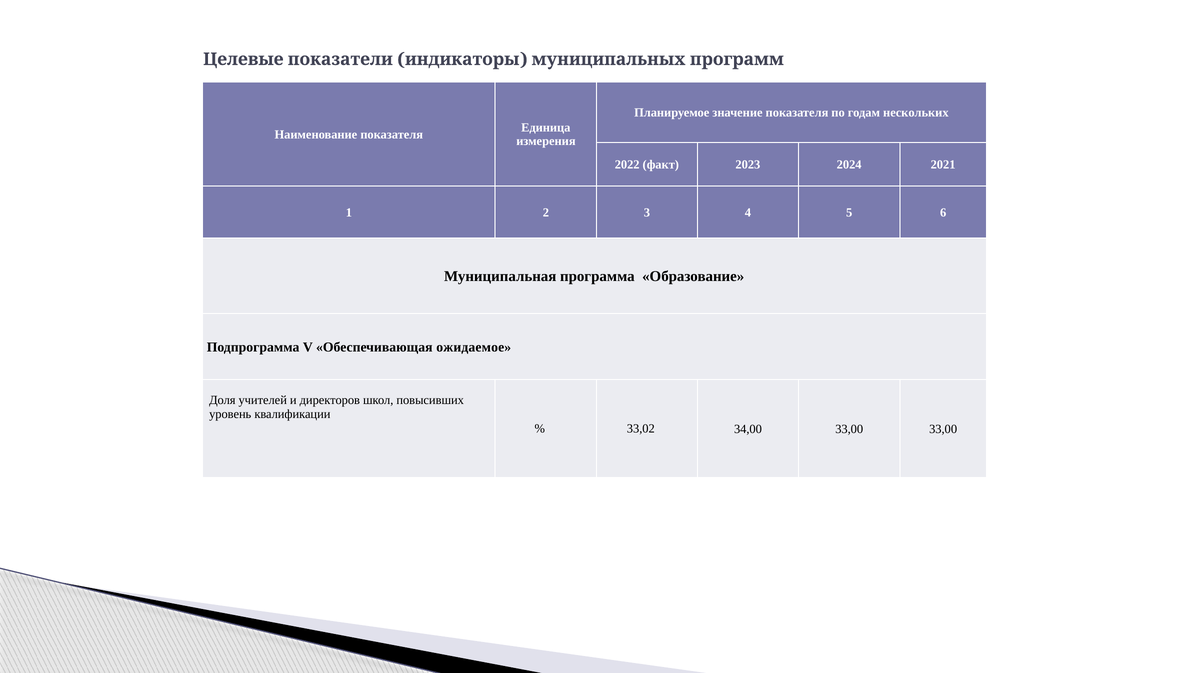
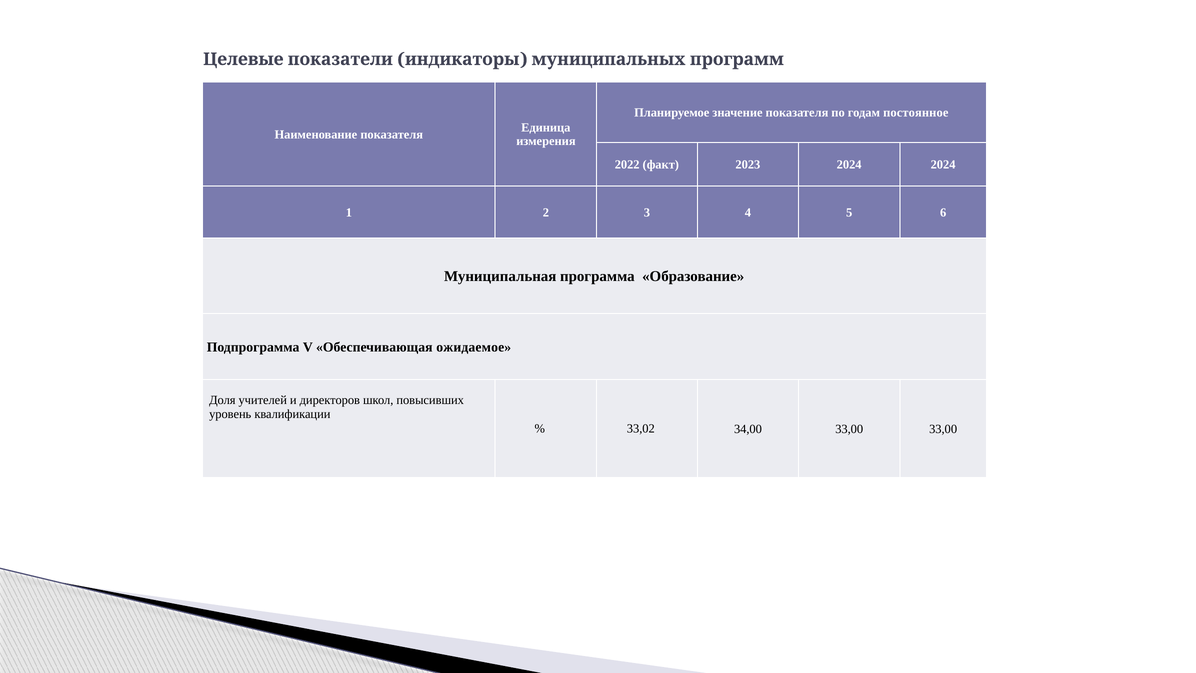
нескольких: нескольких -> постоянное (916, 113)
2024 2021: 2021 -> 2024 (943, 165)
